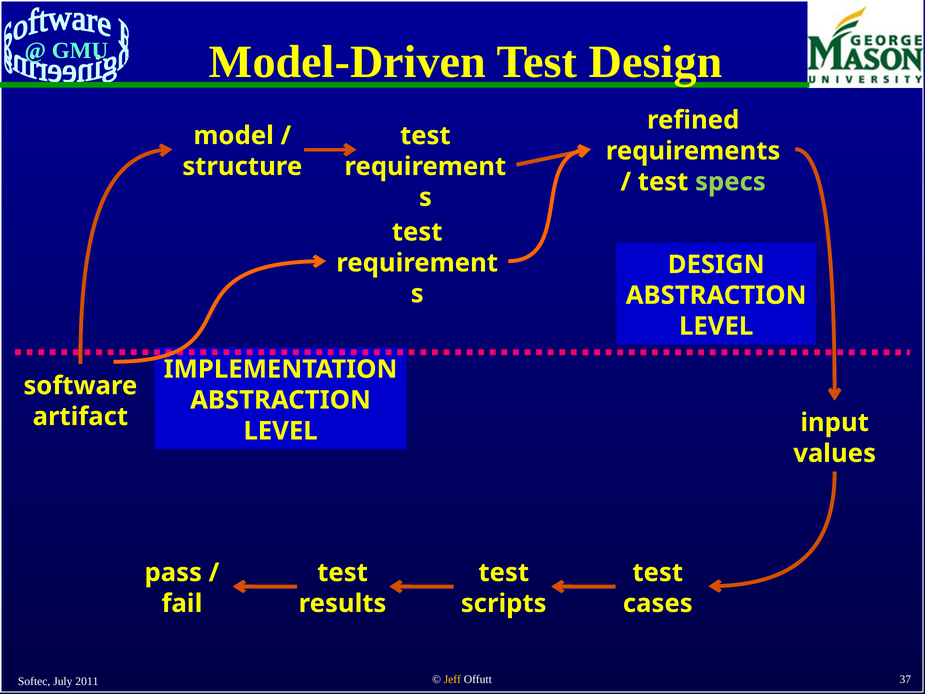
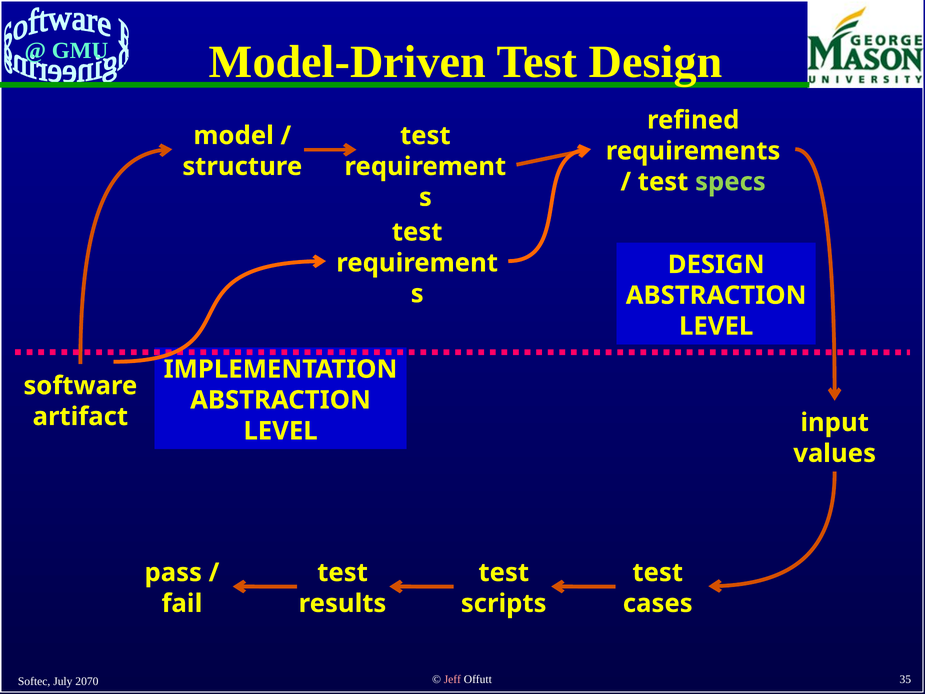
2011: 2011 -> 2070 (87, 681)
Jeff colour: yellow -> pink (452, 679)
37: 37 -> 35 (905, 679)
